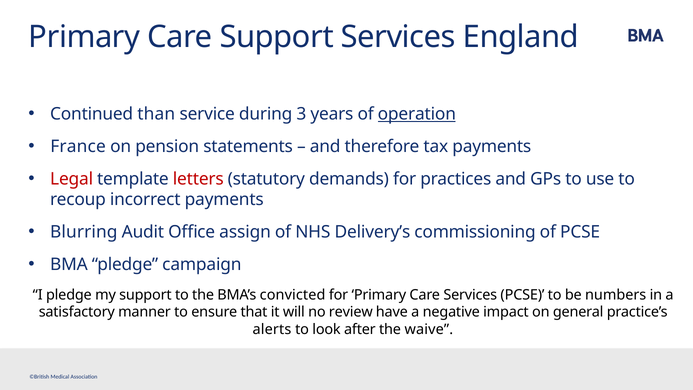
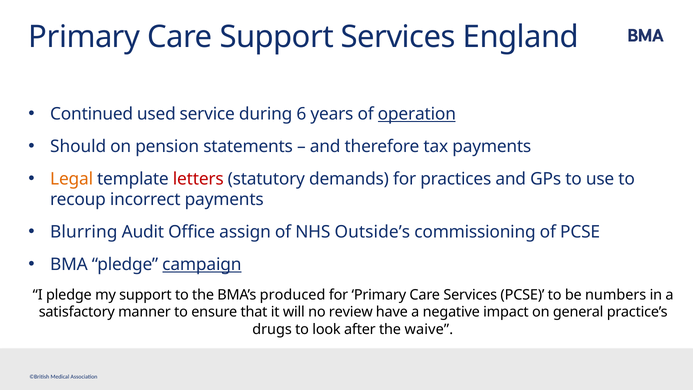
than: than -> used (156, 114)
3: 3 -> 6 (301, 114)
France: France -> Should (78, 146)
Legal colour: red -> orange (72, 179)
Delivery’s: Delivery’s -> Outside’s (372, 232)
campaign underline: none -> present (202, 264)
convicted: convicted -> produced (293, 295)
alerts: alerts -> drugs (272, 329)
